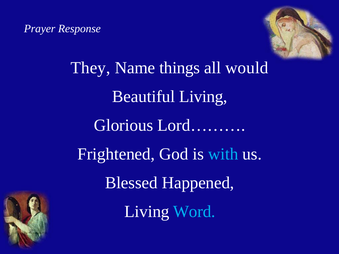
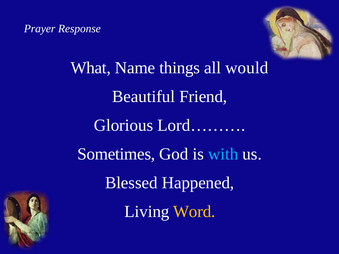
They: They -> What (91, 68)
Beautiful Living: Living -> Friend (203, 97)
Frightened: Frightened -> Sometimes (116, 154)
Word colour: light blue -> yellow (194, 212)
